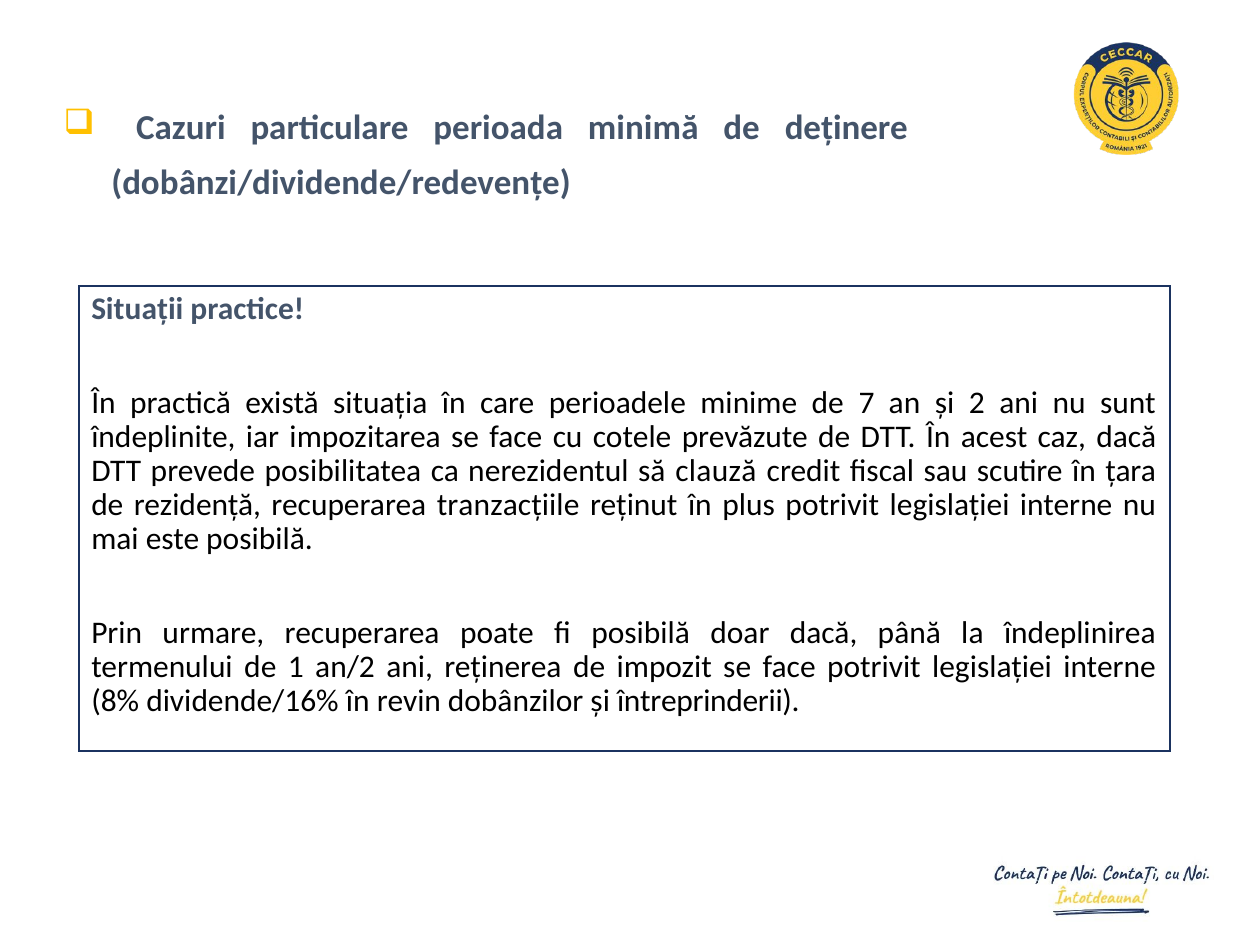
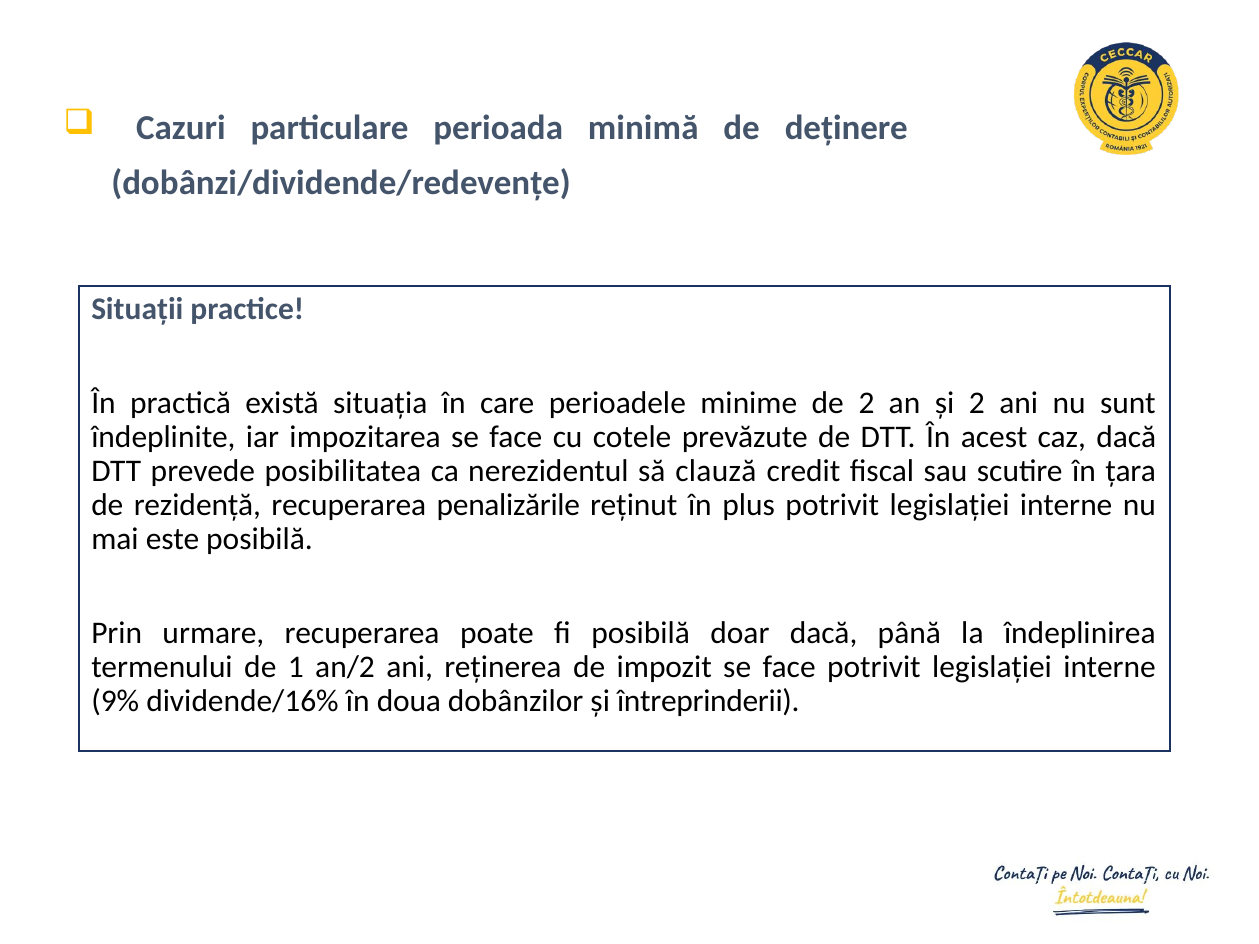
de 7: 7 -> 2 (866, 403)
tranzacțiile: tranzacțiile -> penalizările (508, 505)
8%: 8% -> 9% (115, 701)
revin: revin -> doua (409, 701)
